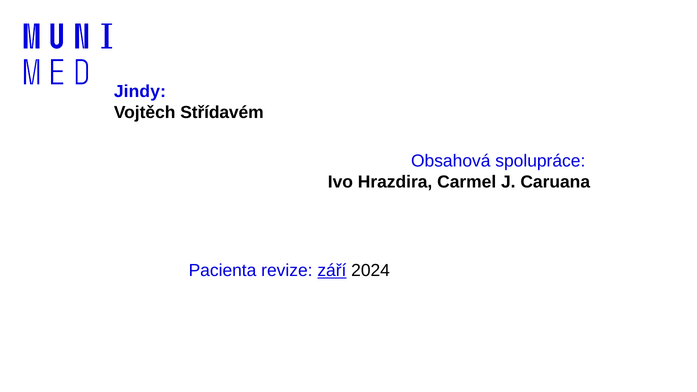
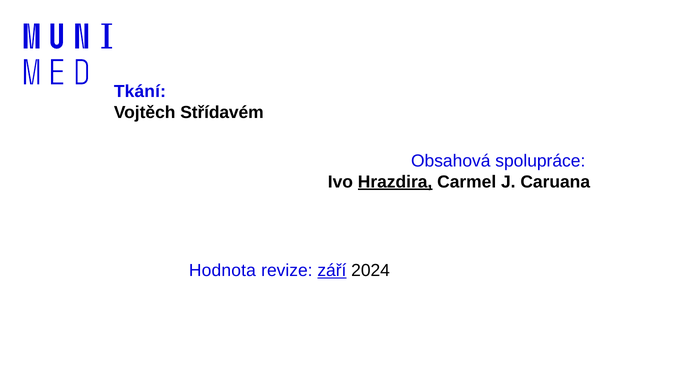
Jindy: Jindy -> Tkání (140, 92)
Hrazdira underline: none -> present (395, 182)
Pacienta: Pacienta -> Hodnota (222, 270)
